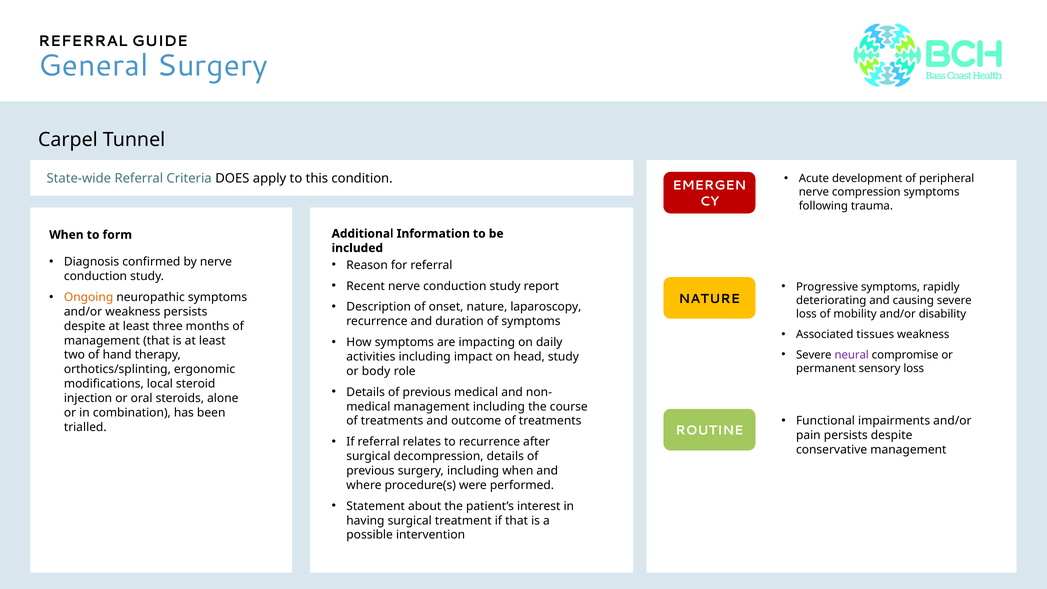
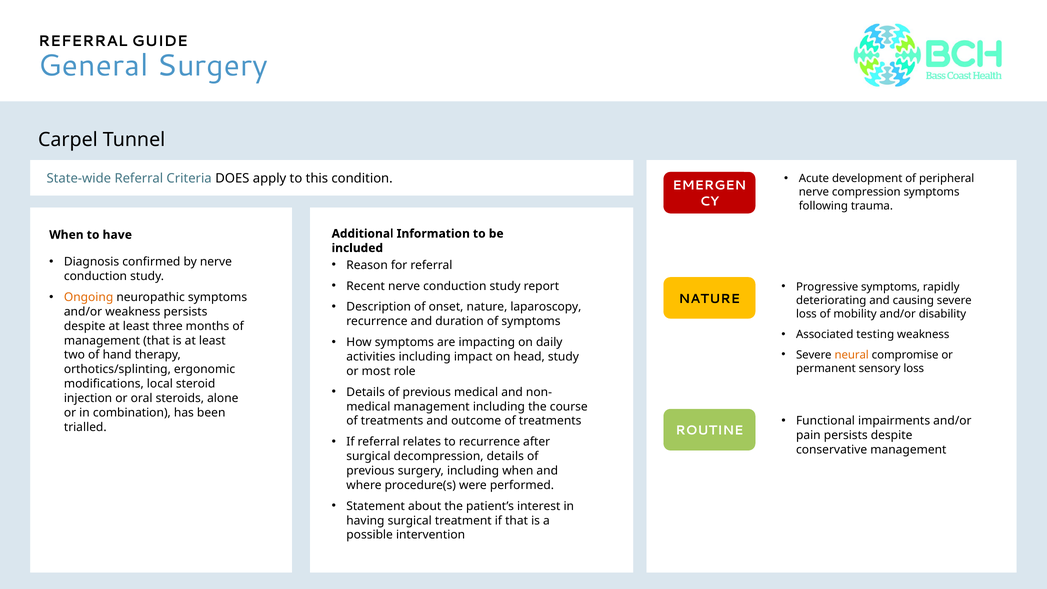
form: form -> have (117, 235)
tissues: tissues -> testing (875, 334)
neural colour: purple -> orange (852, 355)
body: body -> most (376, 371)
